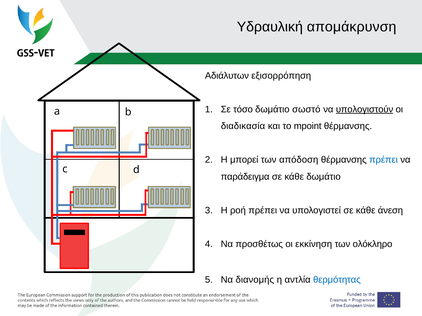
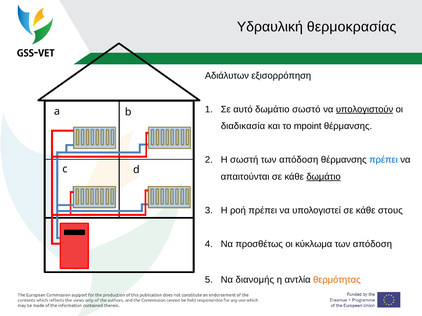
απομάκρυνση: απομάκρυνση -> θερμοκρασίας (352, 27)
τόσο: τόσο -> αυτό (243, 110)
μπορεί: μπορεί -> σωστή (244, 160)
παράδειγμα: παράδειγμα -> απαιτούνται (245, 177)
δωμάτιο underline: none -> present (324, 177)
άνεση: άνεση -> στους (390, 211)
εκκίνηση: εκκίνηση -> κύκλωμα (314, 244)
ολόκληρο: ολόκληρο -> απόδοση (372, 244)
θερμότητας colour: blue -> orange (337, 280)
